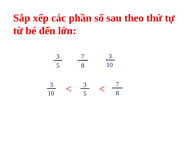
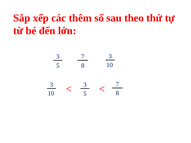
phần: phần -> thêm (80, 18)
